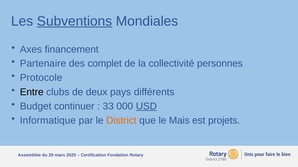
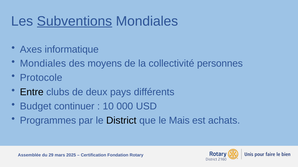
financement: financement -> informatique (72, 50)
Partenaire: Partenaire -> Mondiales (43, 64)
complet: complet -> moyens (105, 64)
33: 33 -> 10 (108, 107)
USD underline: present -> none (146, 107)
Informatique: Informatique -> Programmes (48, 121)
District colour: orange -> black (121, 121)
projets: projets -> achats (224, 121)
